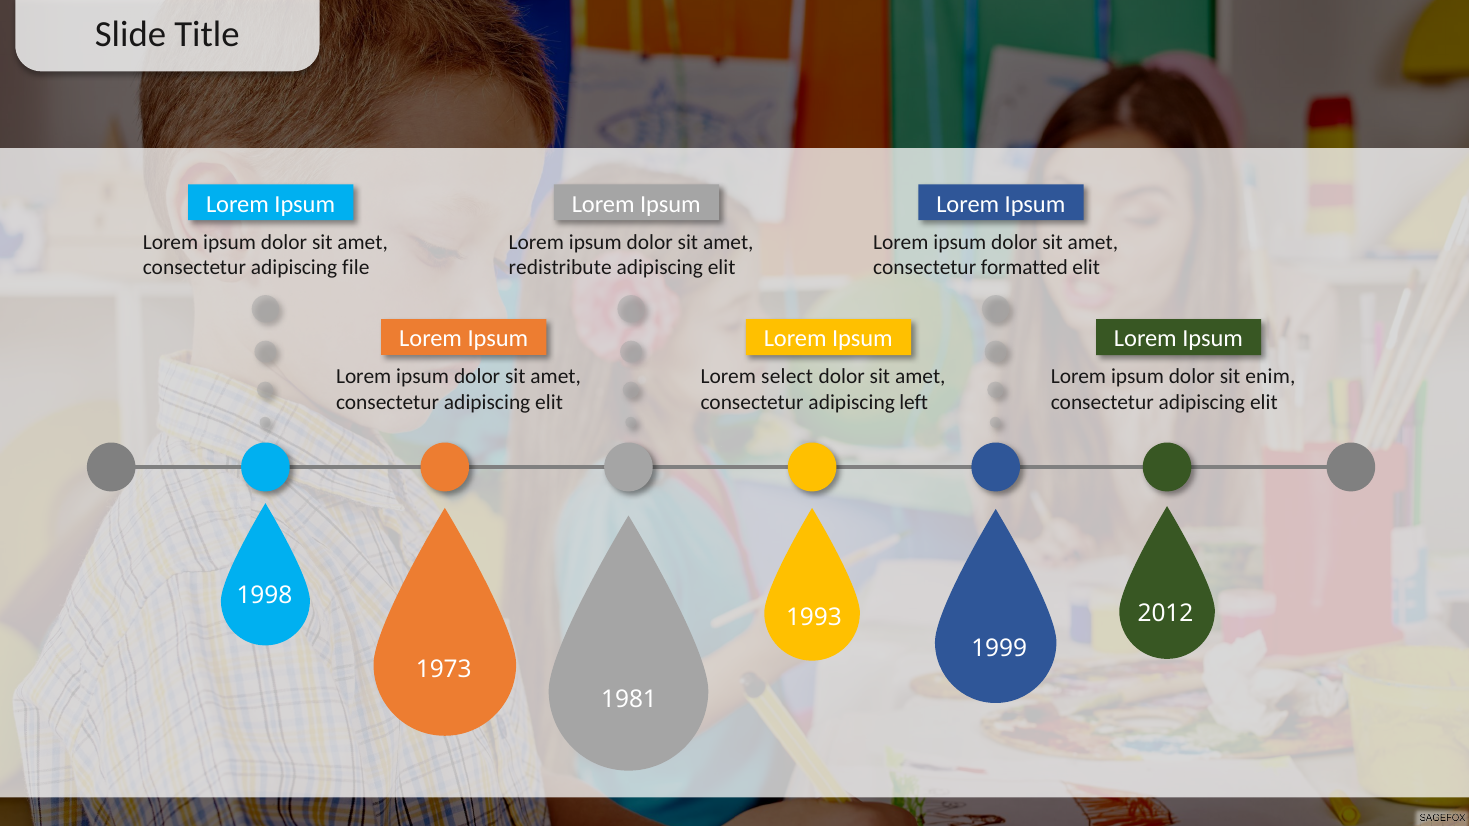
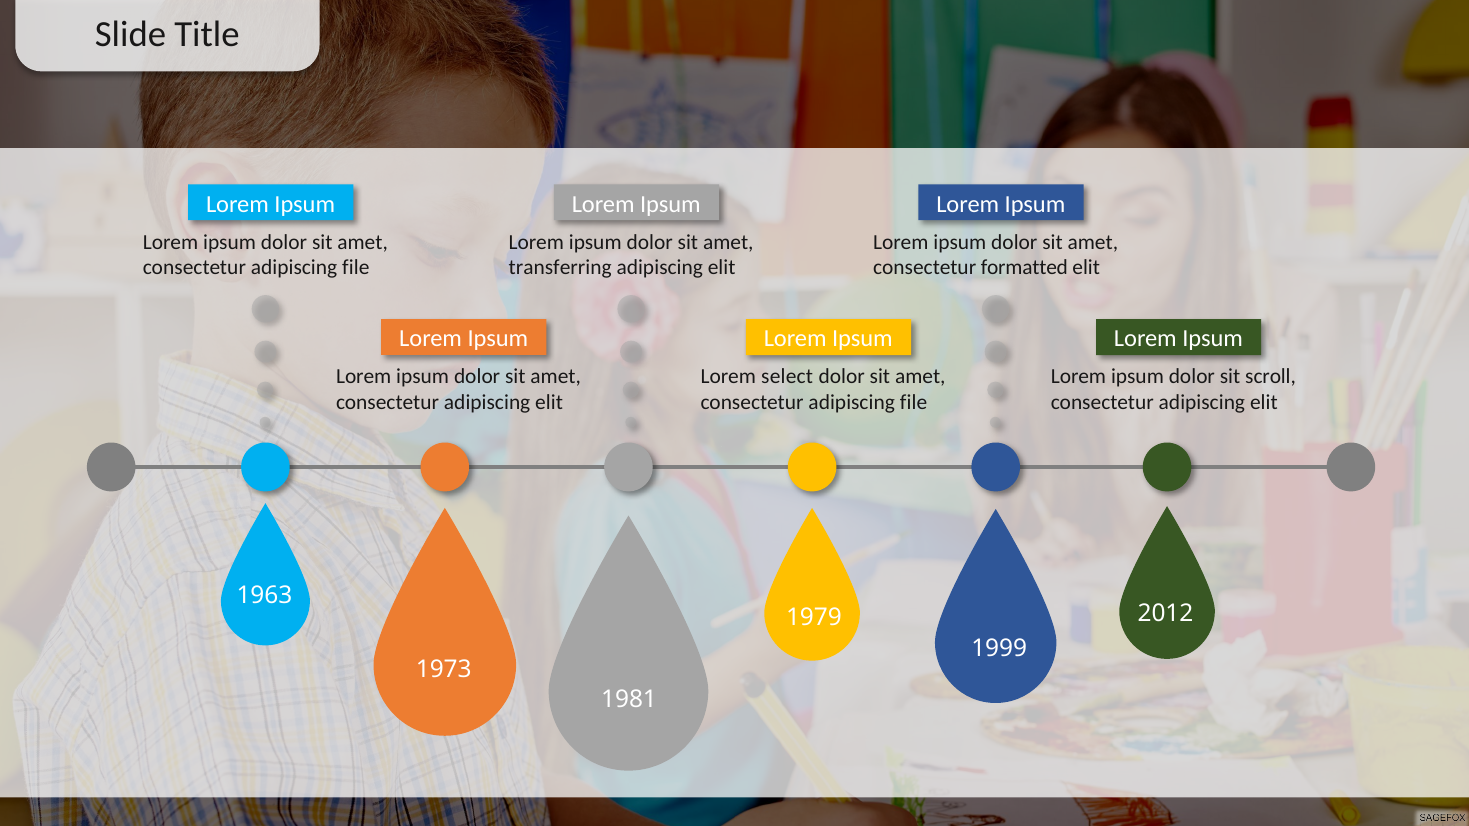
redistribute: redistribute -> transferring (560, 268)
enim: enim -> scroll (1271, 377)
left: left -> file (914, 403)
1998: 1998 -> 1963 (264, 596)
1993: 1993 -> 1979 (814, 618)
